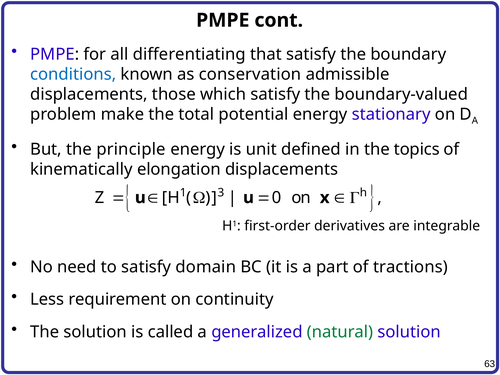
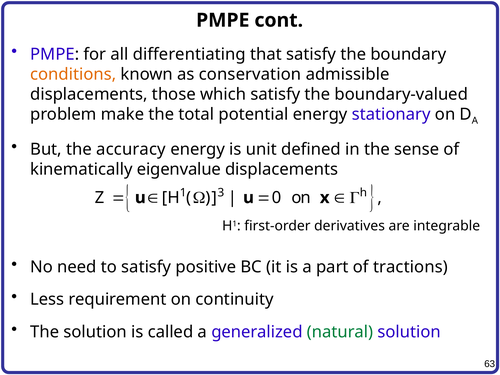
conditions colour: blue -> orange (73, 74)
principle: principle -> accuracy (131, 149)
topics: topics -> sense (417, 149)
elongation: elongation -> eigenvalue (179, 169)
domain: domain -> positive (206, 267)
